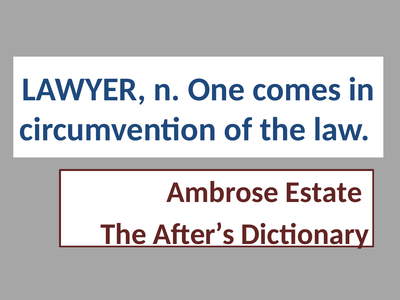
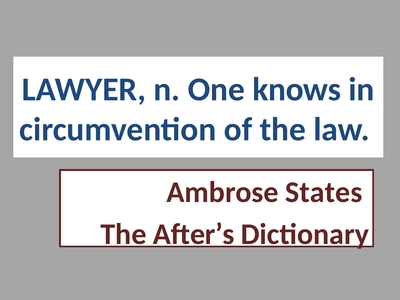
comes: comes -> knows (297, 89)
Estate: Estate -> States (324, 192)
